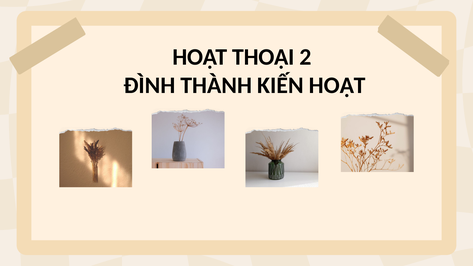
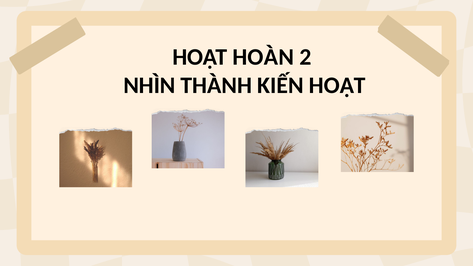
THOẠI: THOẠI -> HOÀN (263, 57)
ĐÌNH: ĐÌNH -> NHÌN (150, 85)
